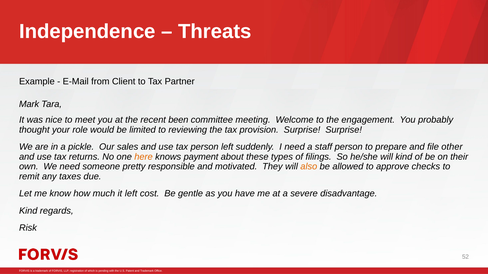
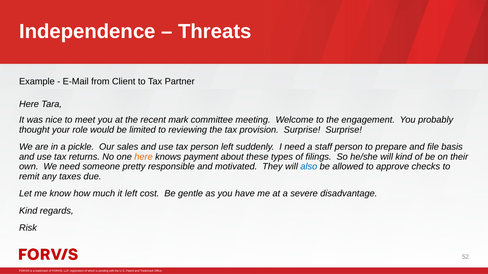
Mark: Mark -> Here (29, 104)
been: been -> mark (178, 120)
other: other -> basis (452, 147)
also colour: orange -> blue (309, 167)
